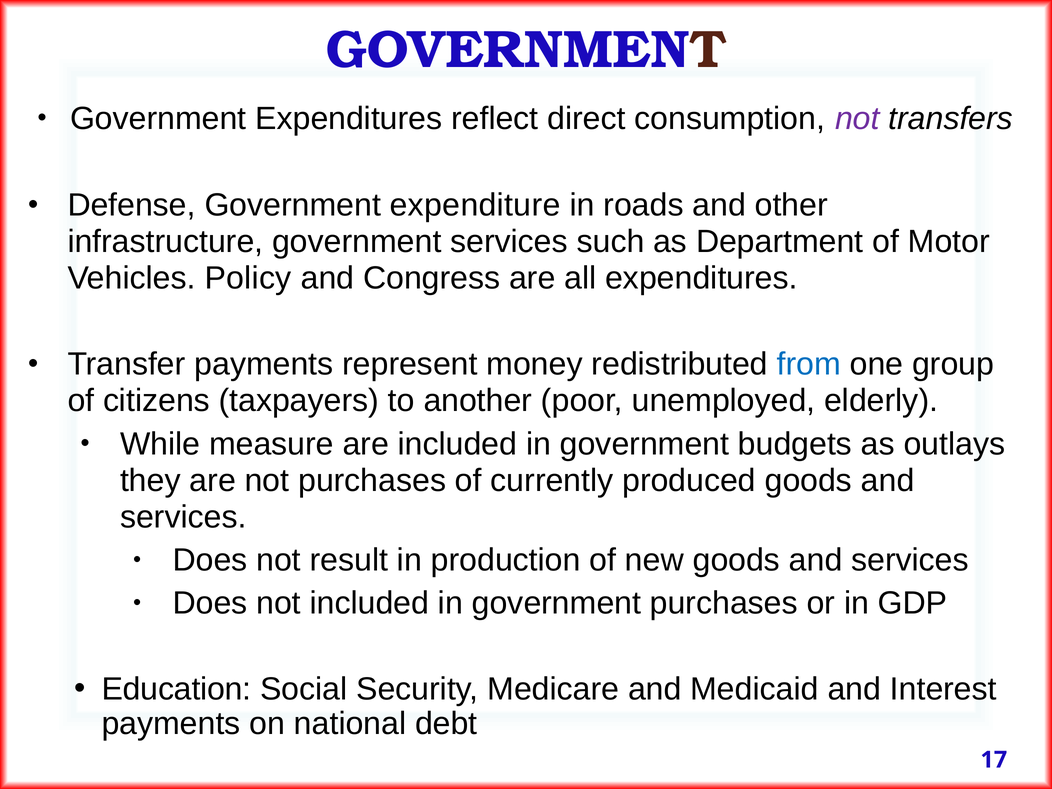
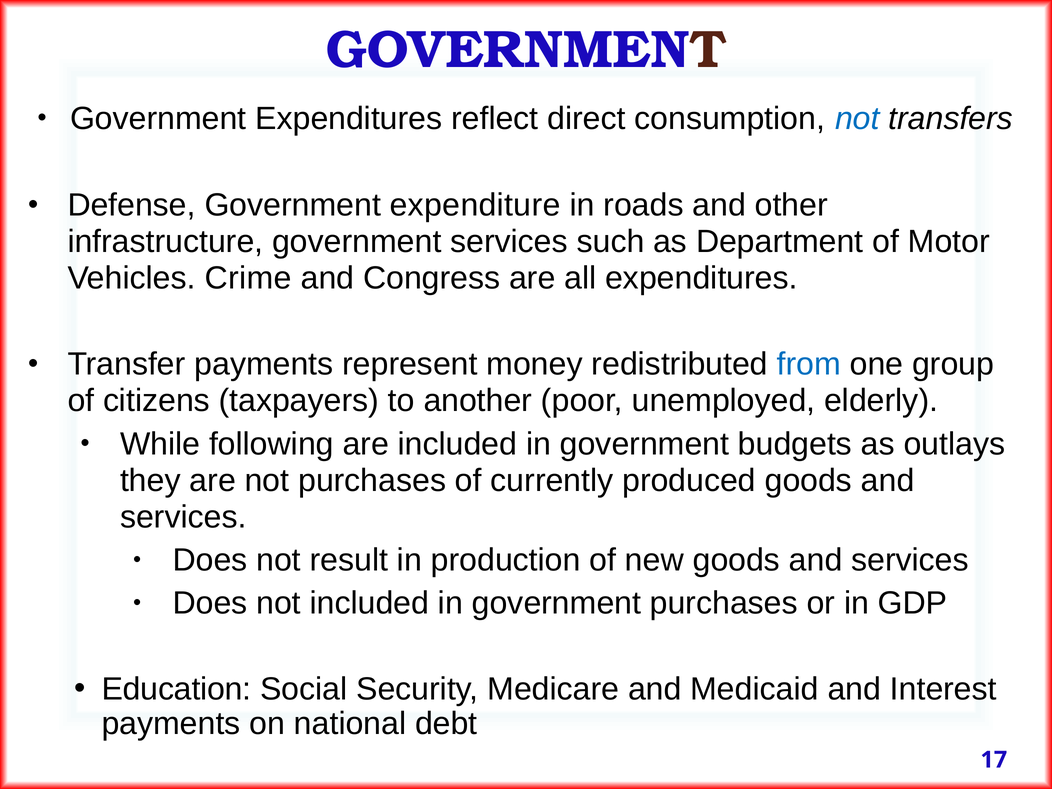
not colour: purple -> blue (857, 119)
Policy: Policy -> Crime (248, 278)
measure: measure -> following (271, 444)
